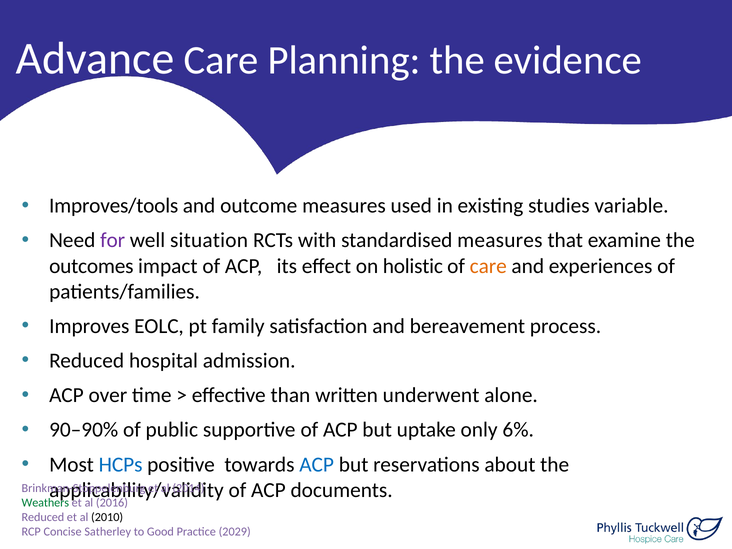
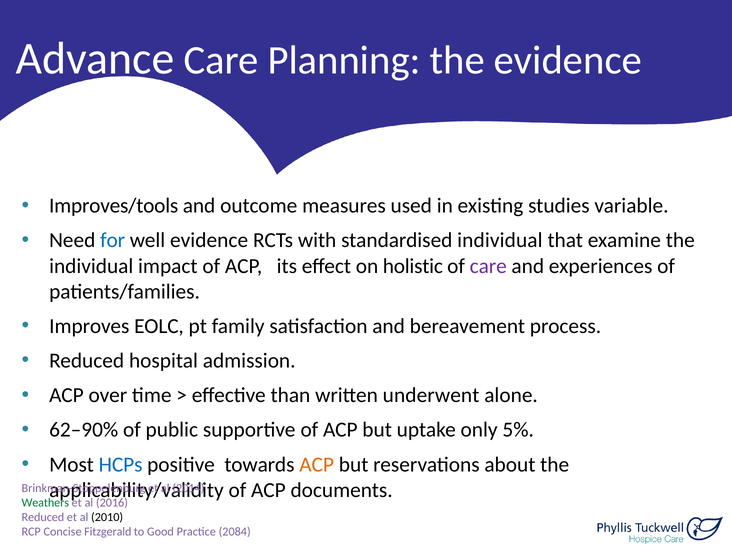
for colour: purple -> blue (113, 240)
well situation: situation -> evidence (209, 240)
standardised measures: measures -> individual (500, 240)
outcomes: outcomes -> individual (91, 266)
care colour: orange -> purple (488, 266)
90–90%: 90–90% -> 62–90% (84, 430)
6%: 6% -> 5% (518, 430)
ACP colour: blue -> orange (317, 464)
Satherley: Satherley -> Fitzgerald (108, 532)
2029: 2029 -> 2084 (235, 532)
